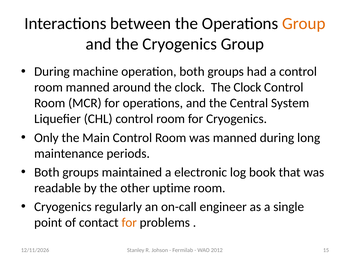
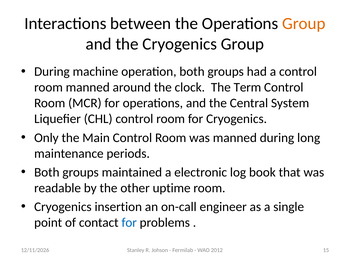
clock The Clock: Clock -> Term (247, 88)
regularly: regularly -> insertion (118, 207)
for colour: orange -> blue (129, 223)
